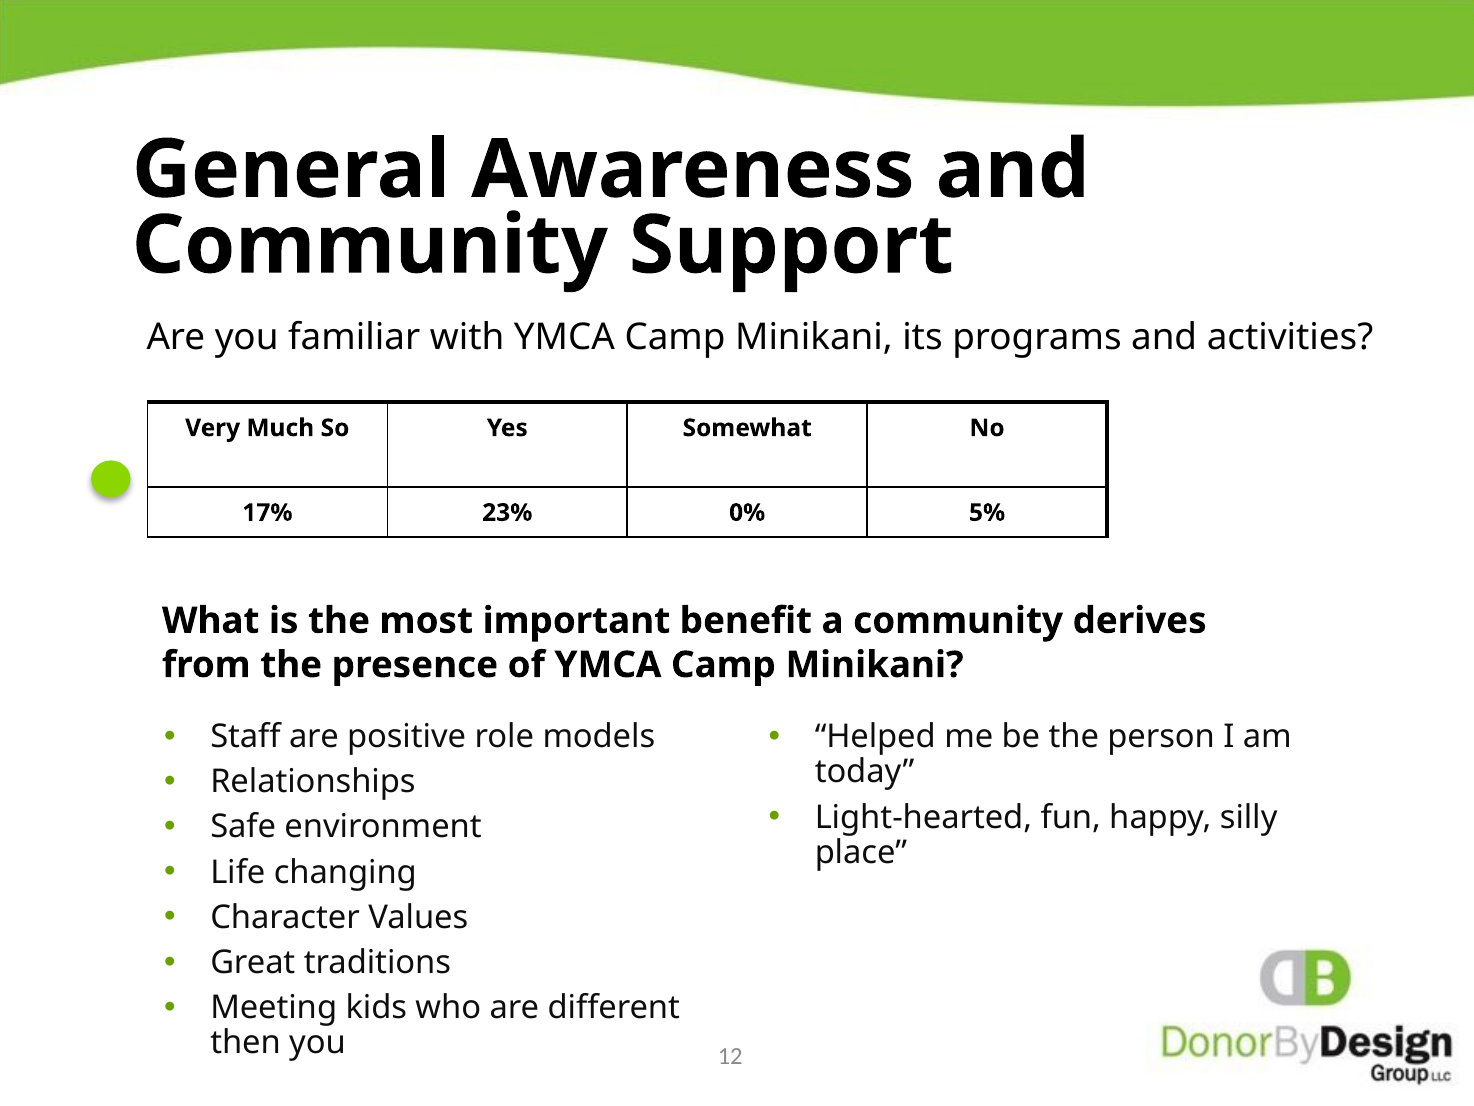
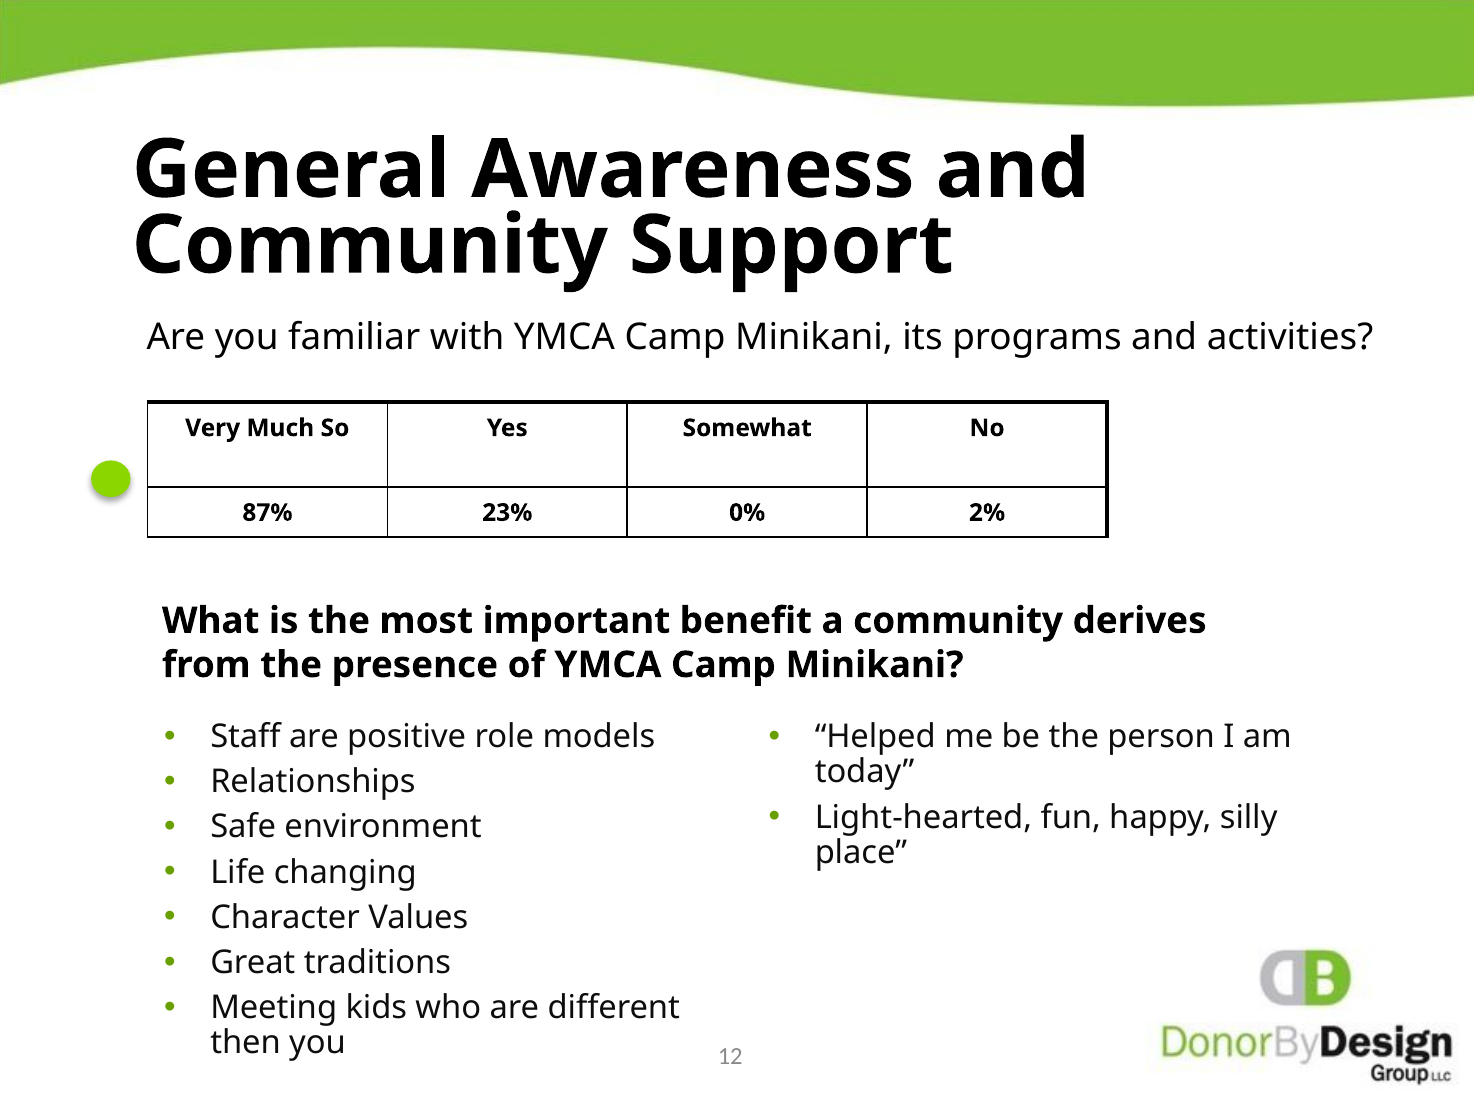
17%: 17% -> 87% (267, 512)
5%: 5% -> 2% (987, 512)
